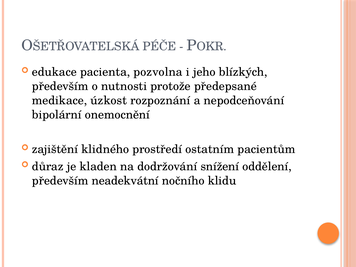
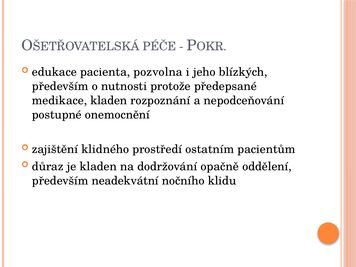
medikace úzkost: úzkost -> kladen (109, 100)
bipolární: bipolární -> postupné (57, 115)
snížení: snížení -> opačně (220, 166)
